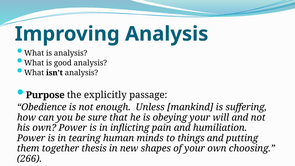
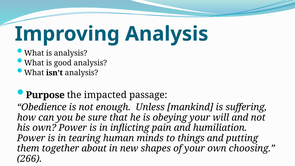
explicitly: explicitly -> impacted (105, 95)
thesis: thesis -> about (94, 148)
